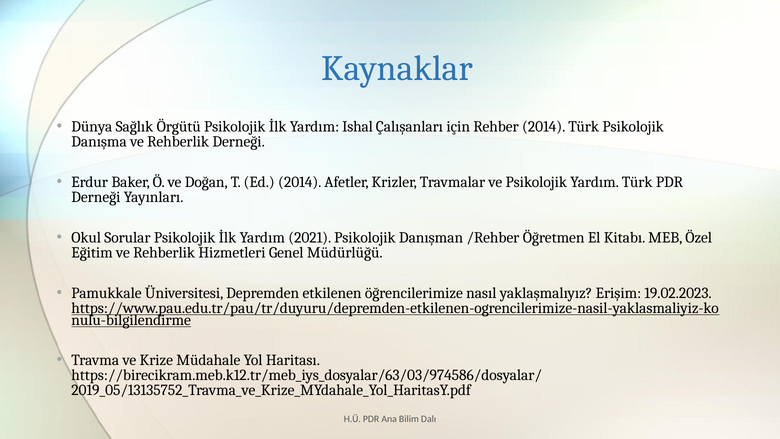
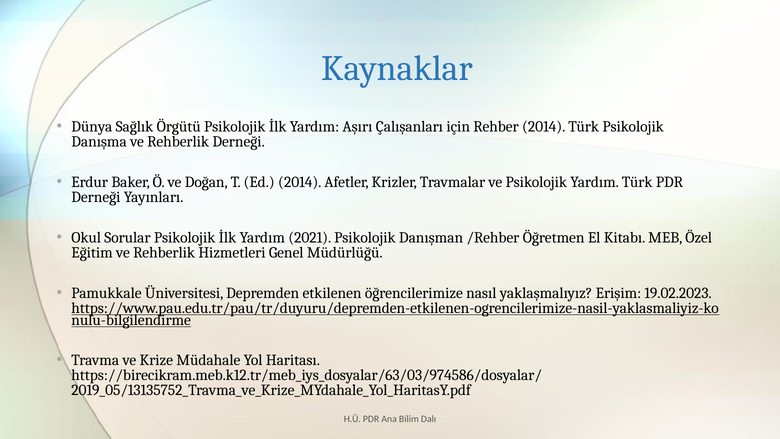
Ishal: Ishal -> Aşırı (357, 127)
